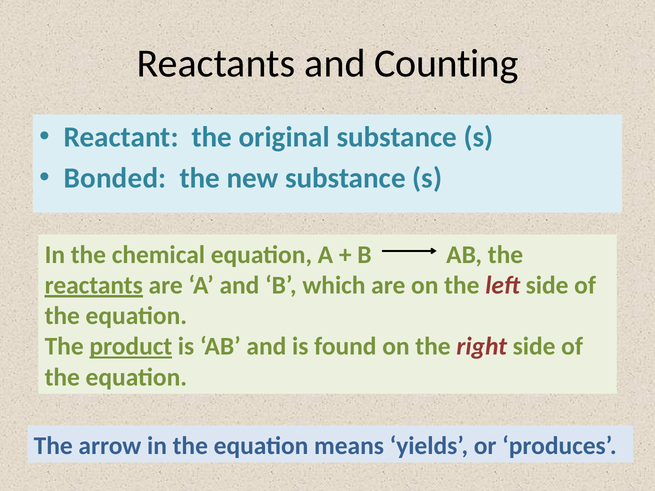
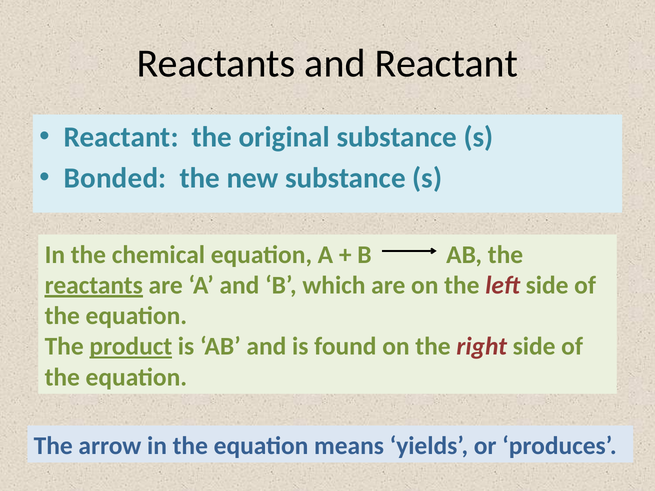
and Counting: Counting -> Reactant (446, 63)
